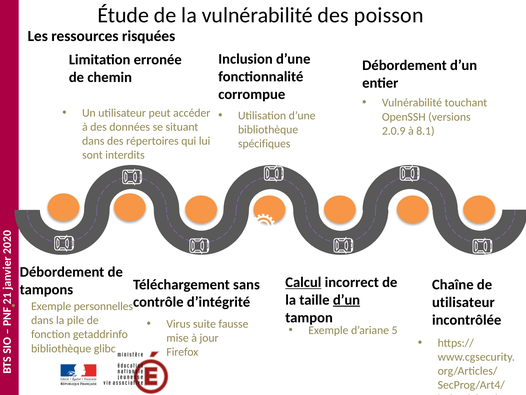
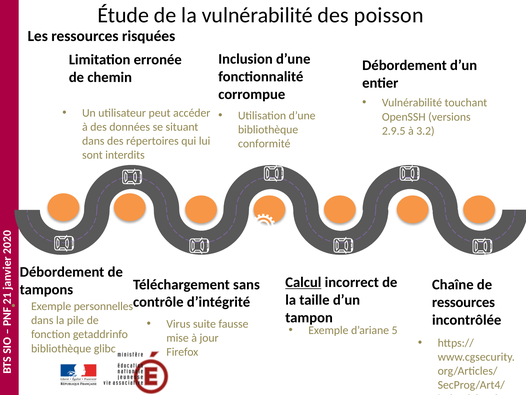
2.0.9: 2.0.9 -> 2.9.5 (394, 131)
8.1: 8.1 -> 3.2 (425, 131)
spécifiques: spécifiques -> conformité (264, 144)
d’un underline: present -> none (347, 300)
utilisateur: utilisateur -> ressources (463, 302)
